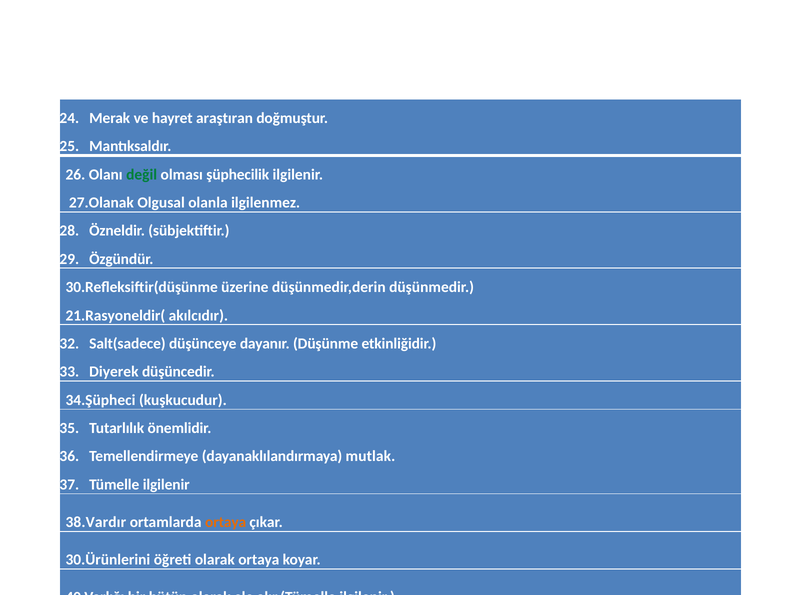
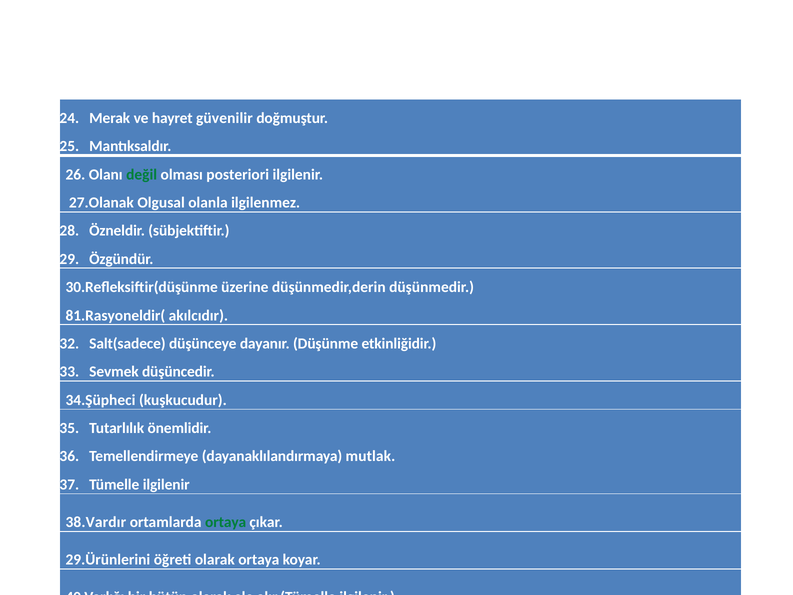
araştıran: araştıran -> güvenilir (224, 118)
şüphecilik: şüphecilik -> posteriori (238, 174)
21.Rasyoneldir(: 21.Rasyoneldir( -> 81.Rasyoneldir( (115, 315)
Diyerek: Diyerek -> Sevmek (114, 372)
ortaya colour: orange -> green (226, 522)
30.Ürünlerini: 30.Ürünlerini -> 29.Ürünlerini (108, 559)
